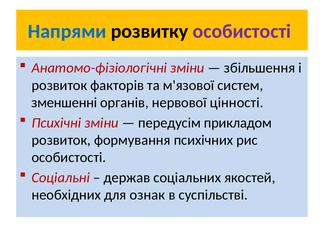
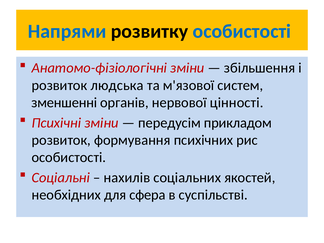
особистості colour: purple -> blue (242, 31)
факторів: факторів -> людська (117, 85)
держав: держав -> нахилів (127, 178)
ознак: ознак -> сфера (147, 195)
